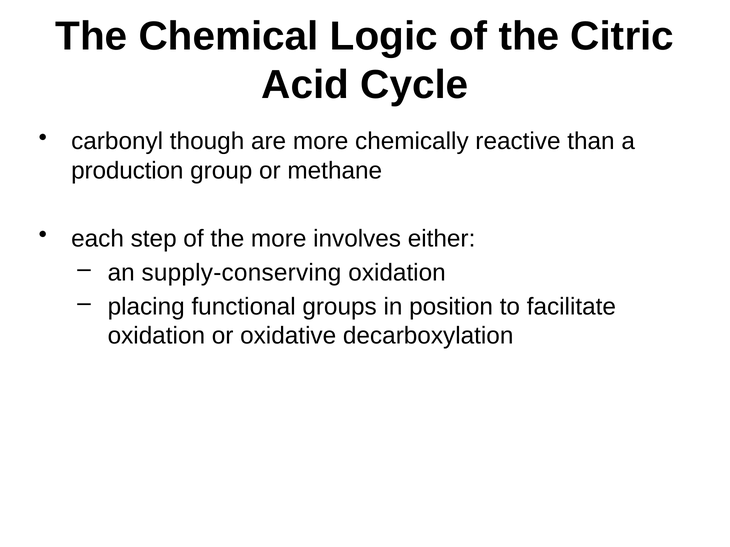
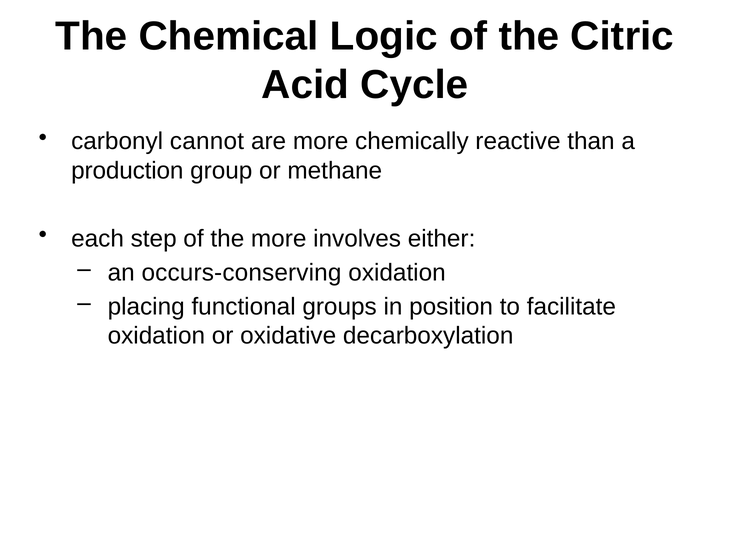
though: though -> cannot (207, 142)
supply-conserving: supply-conserving -> occurs-conserving (241, 273)
